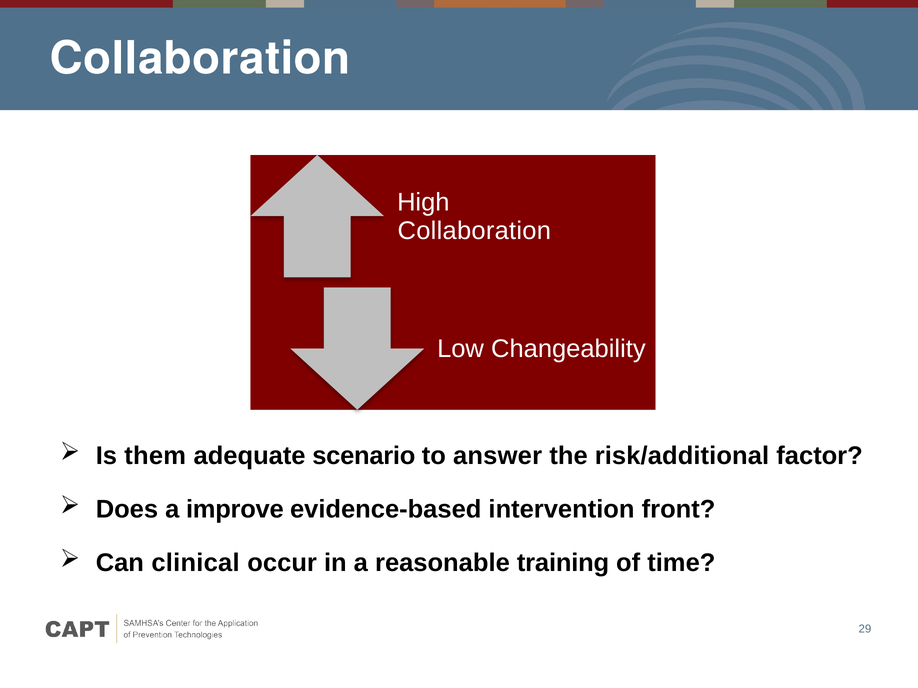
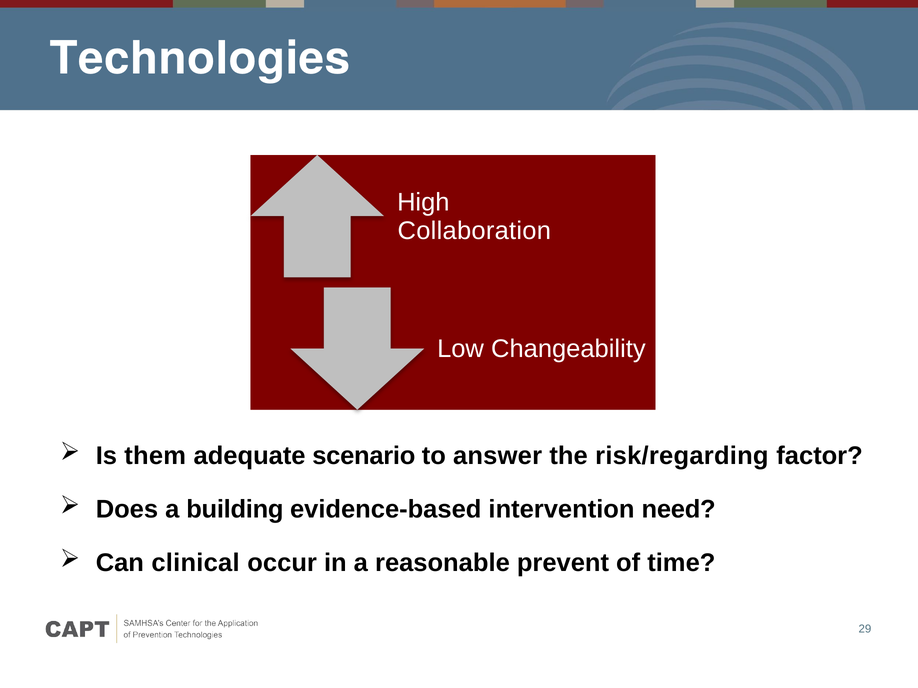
Collaboration: Collaboration -> Technologies (200, 59)
risk/additional: risk/additional -> risk/regarding (682, 456)
improve: improve -> building (235, 510)
front: front -> need (679, 510)
training: training -> prevent (563, 563)
